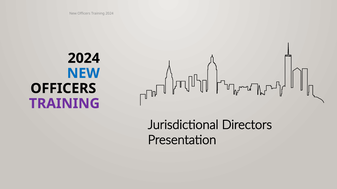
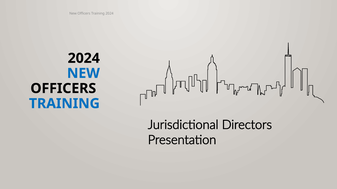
TRAINING colour: purple -> blue (64, 104)
